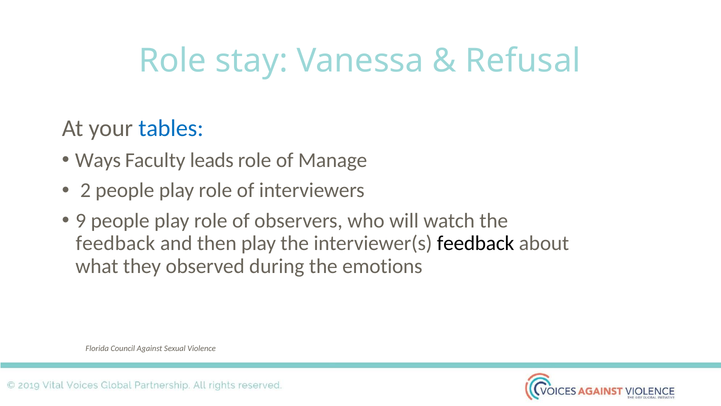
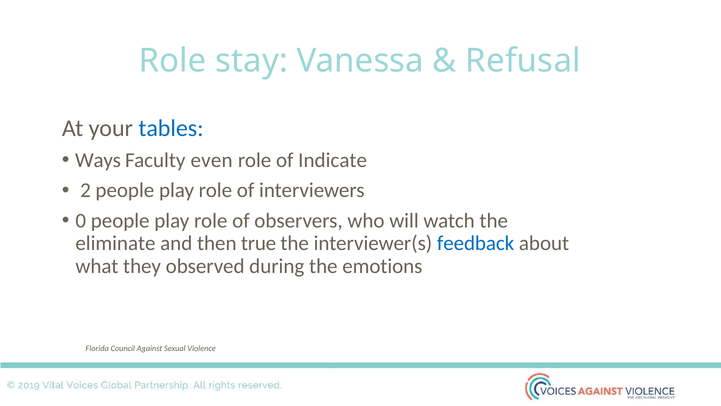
leads: leads -> even (212, 160)
Manage: Manage -> Indicate (333, 160)
9: 9 -> 0 (81, 220)
feedback: feedback -> eliminate (115, 243)
then play: play -> true (259, 243)
feedback colour: black -> blue (476, 243)
